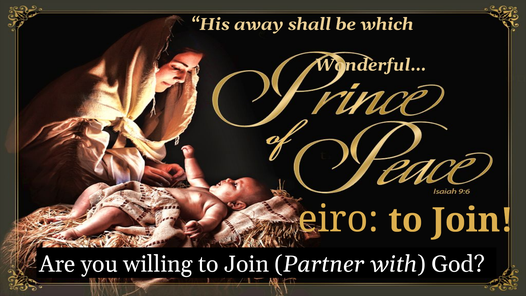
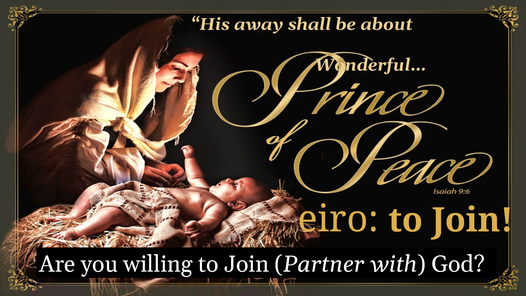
which: which -> about (387, 24)
